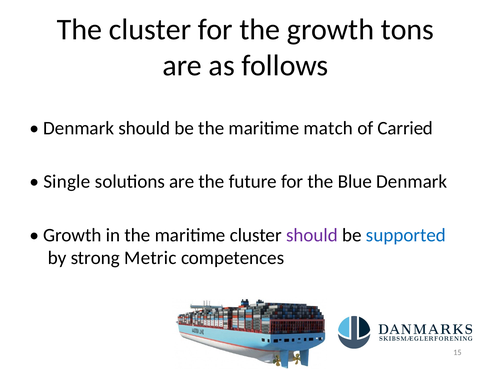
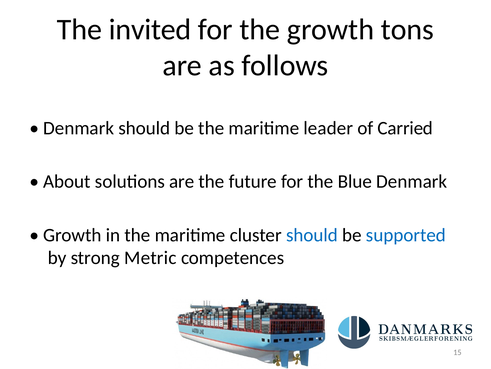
The cluster: cluster -> invited (150, 30)
match: match -> leader (328, 128)
Single: Single -> About (67, 181)
should colour: purple -> blue (312, 235)
